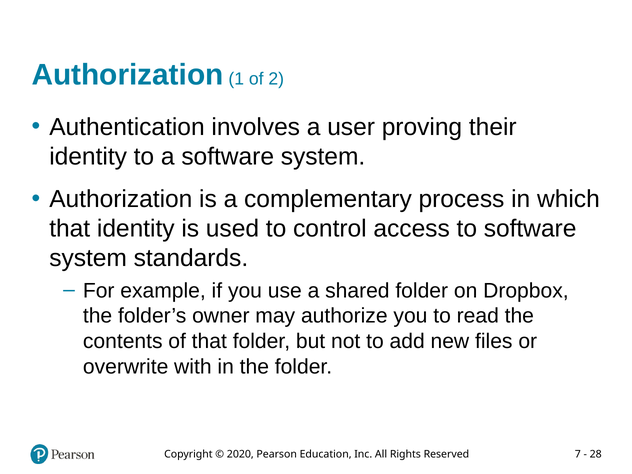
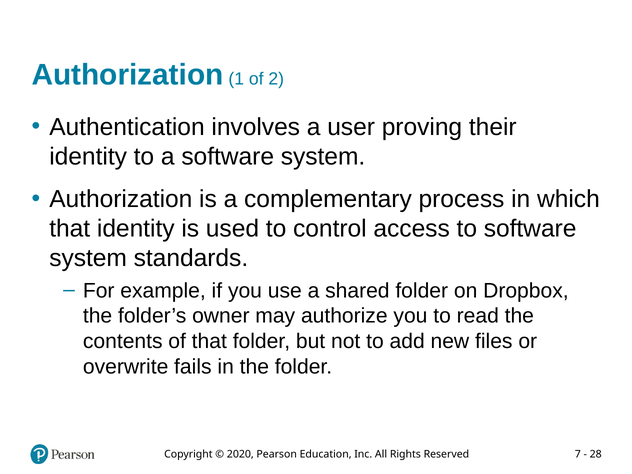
with: with -> fails (193, 367)
